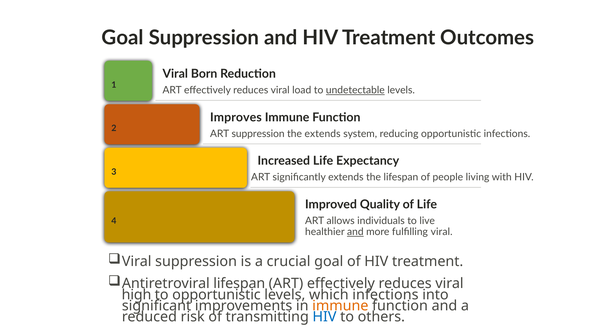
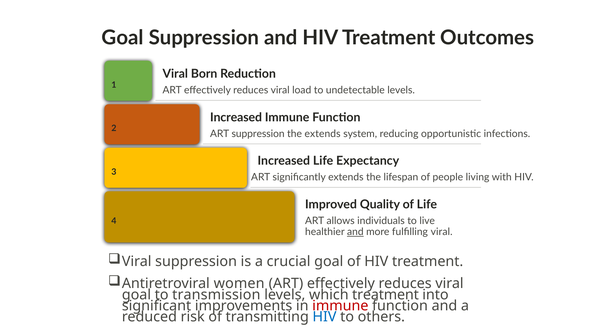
undetectable underline: present -> none (355, 90)
Improves: Improves -> Increased (236, 117)
Antiretroviral lifespan: lifespan -> women (239, 284)
high: high -> goal (136, 295)
to opportunistic: opportunistic -> transmission (216, 295)
which infections: infections -> treatment (386, 295)
immune colour: orange -> red (340, 306)
